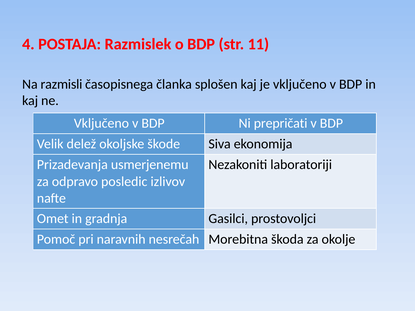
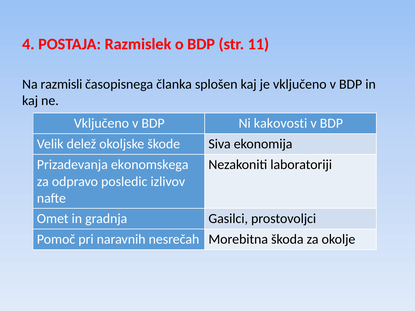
prepričati: prepričati -> kakovosti (281, 123)
usmerjenemu: usmerjenemu -> ekonomskega (150, 165)
